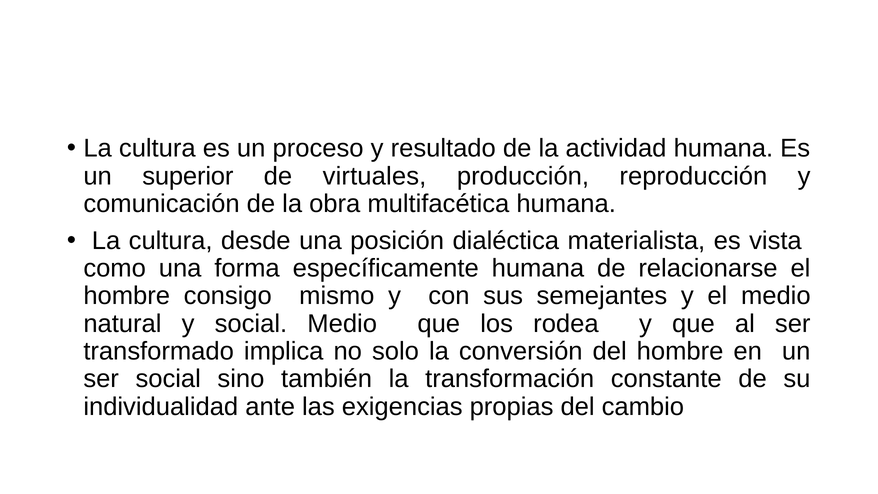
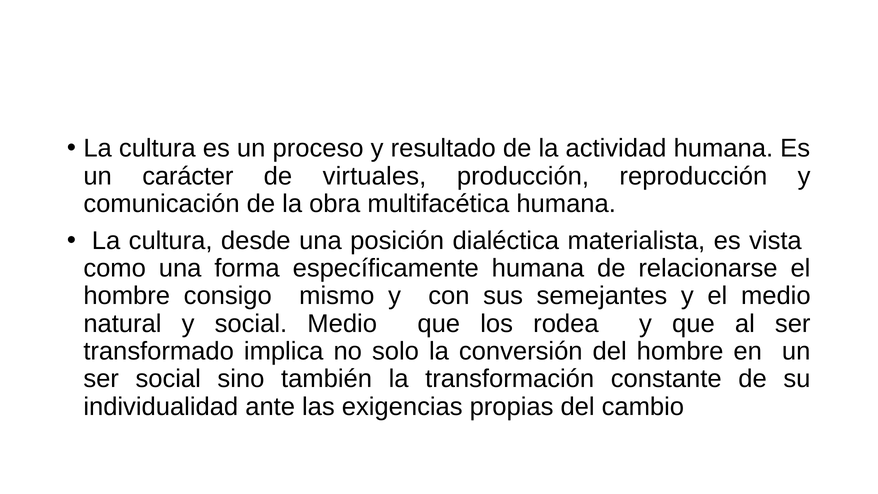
superior: superior -> carácter (188, 176)
